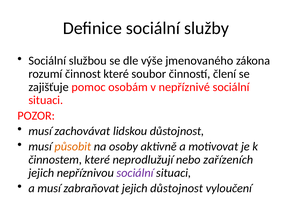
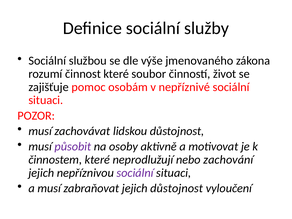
člení: člení -> život (225, 74)
působit colour: orange -> purple (73, 147)
zařízeních: zařízeních -> zachování (228, 160)
